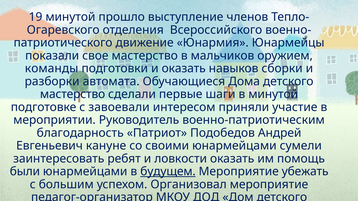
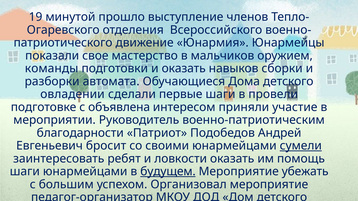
мастерство: мастерство -> овладении (72, 94)
в минутой: минутой -> провели (273, 94)
завоевали: завоевали -> объявлена (119, 107)
благодарность: благодарность -> благодарности (80, 133)
кануне: кануне -> бросит (106, 146)
сумели underline: none -> present (301, 146)
были: были -> шаги (25, 172)
